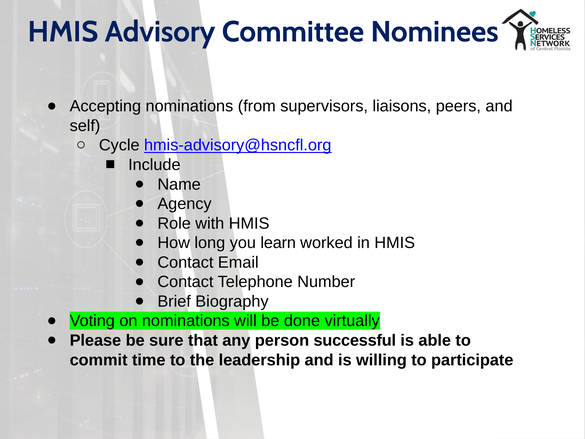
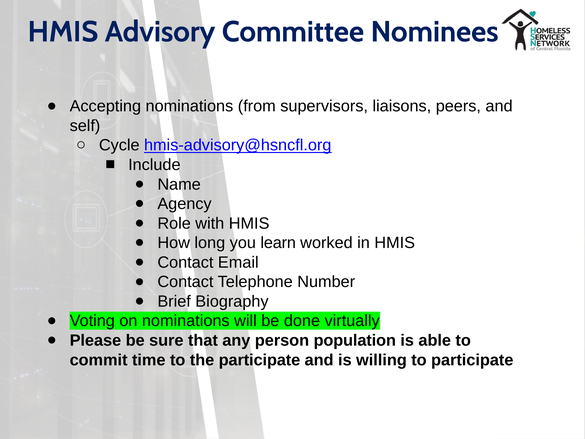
successful: successful -> population (355, 340)
the leadership: leadership -> participate (259, 360)
